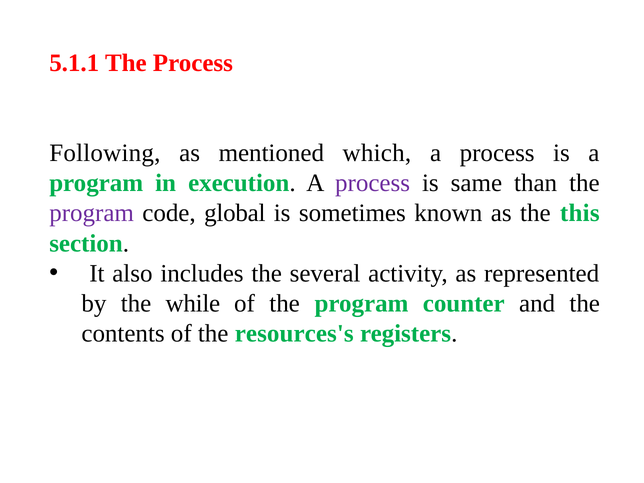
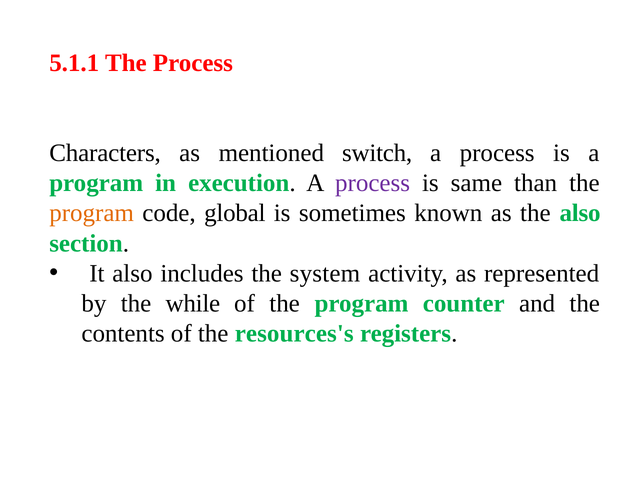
Following: Following -> Characters (105, 153)
which: which -> switch (377, 153)
program colour: purple -> orange (92, 213)
the this: this -> also (580, 213)
several: several -> system (325, 273)
